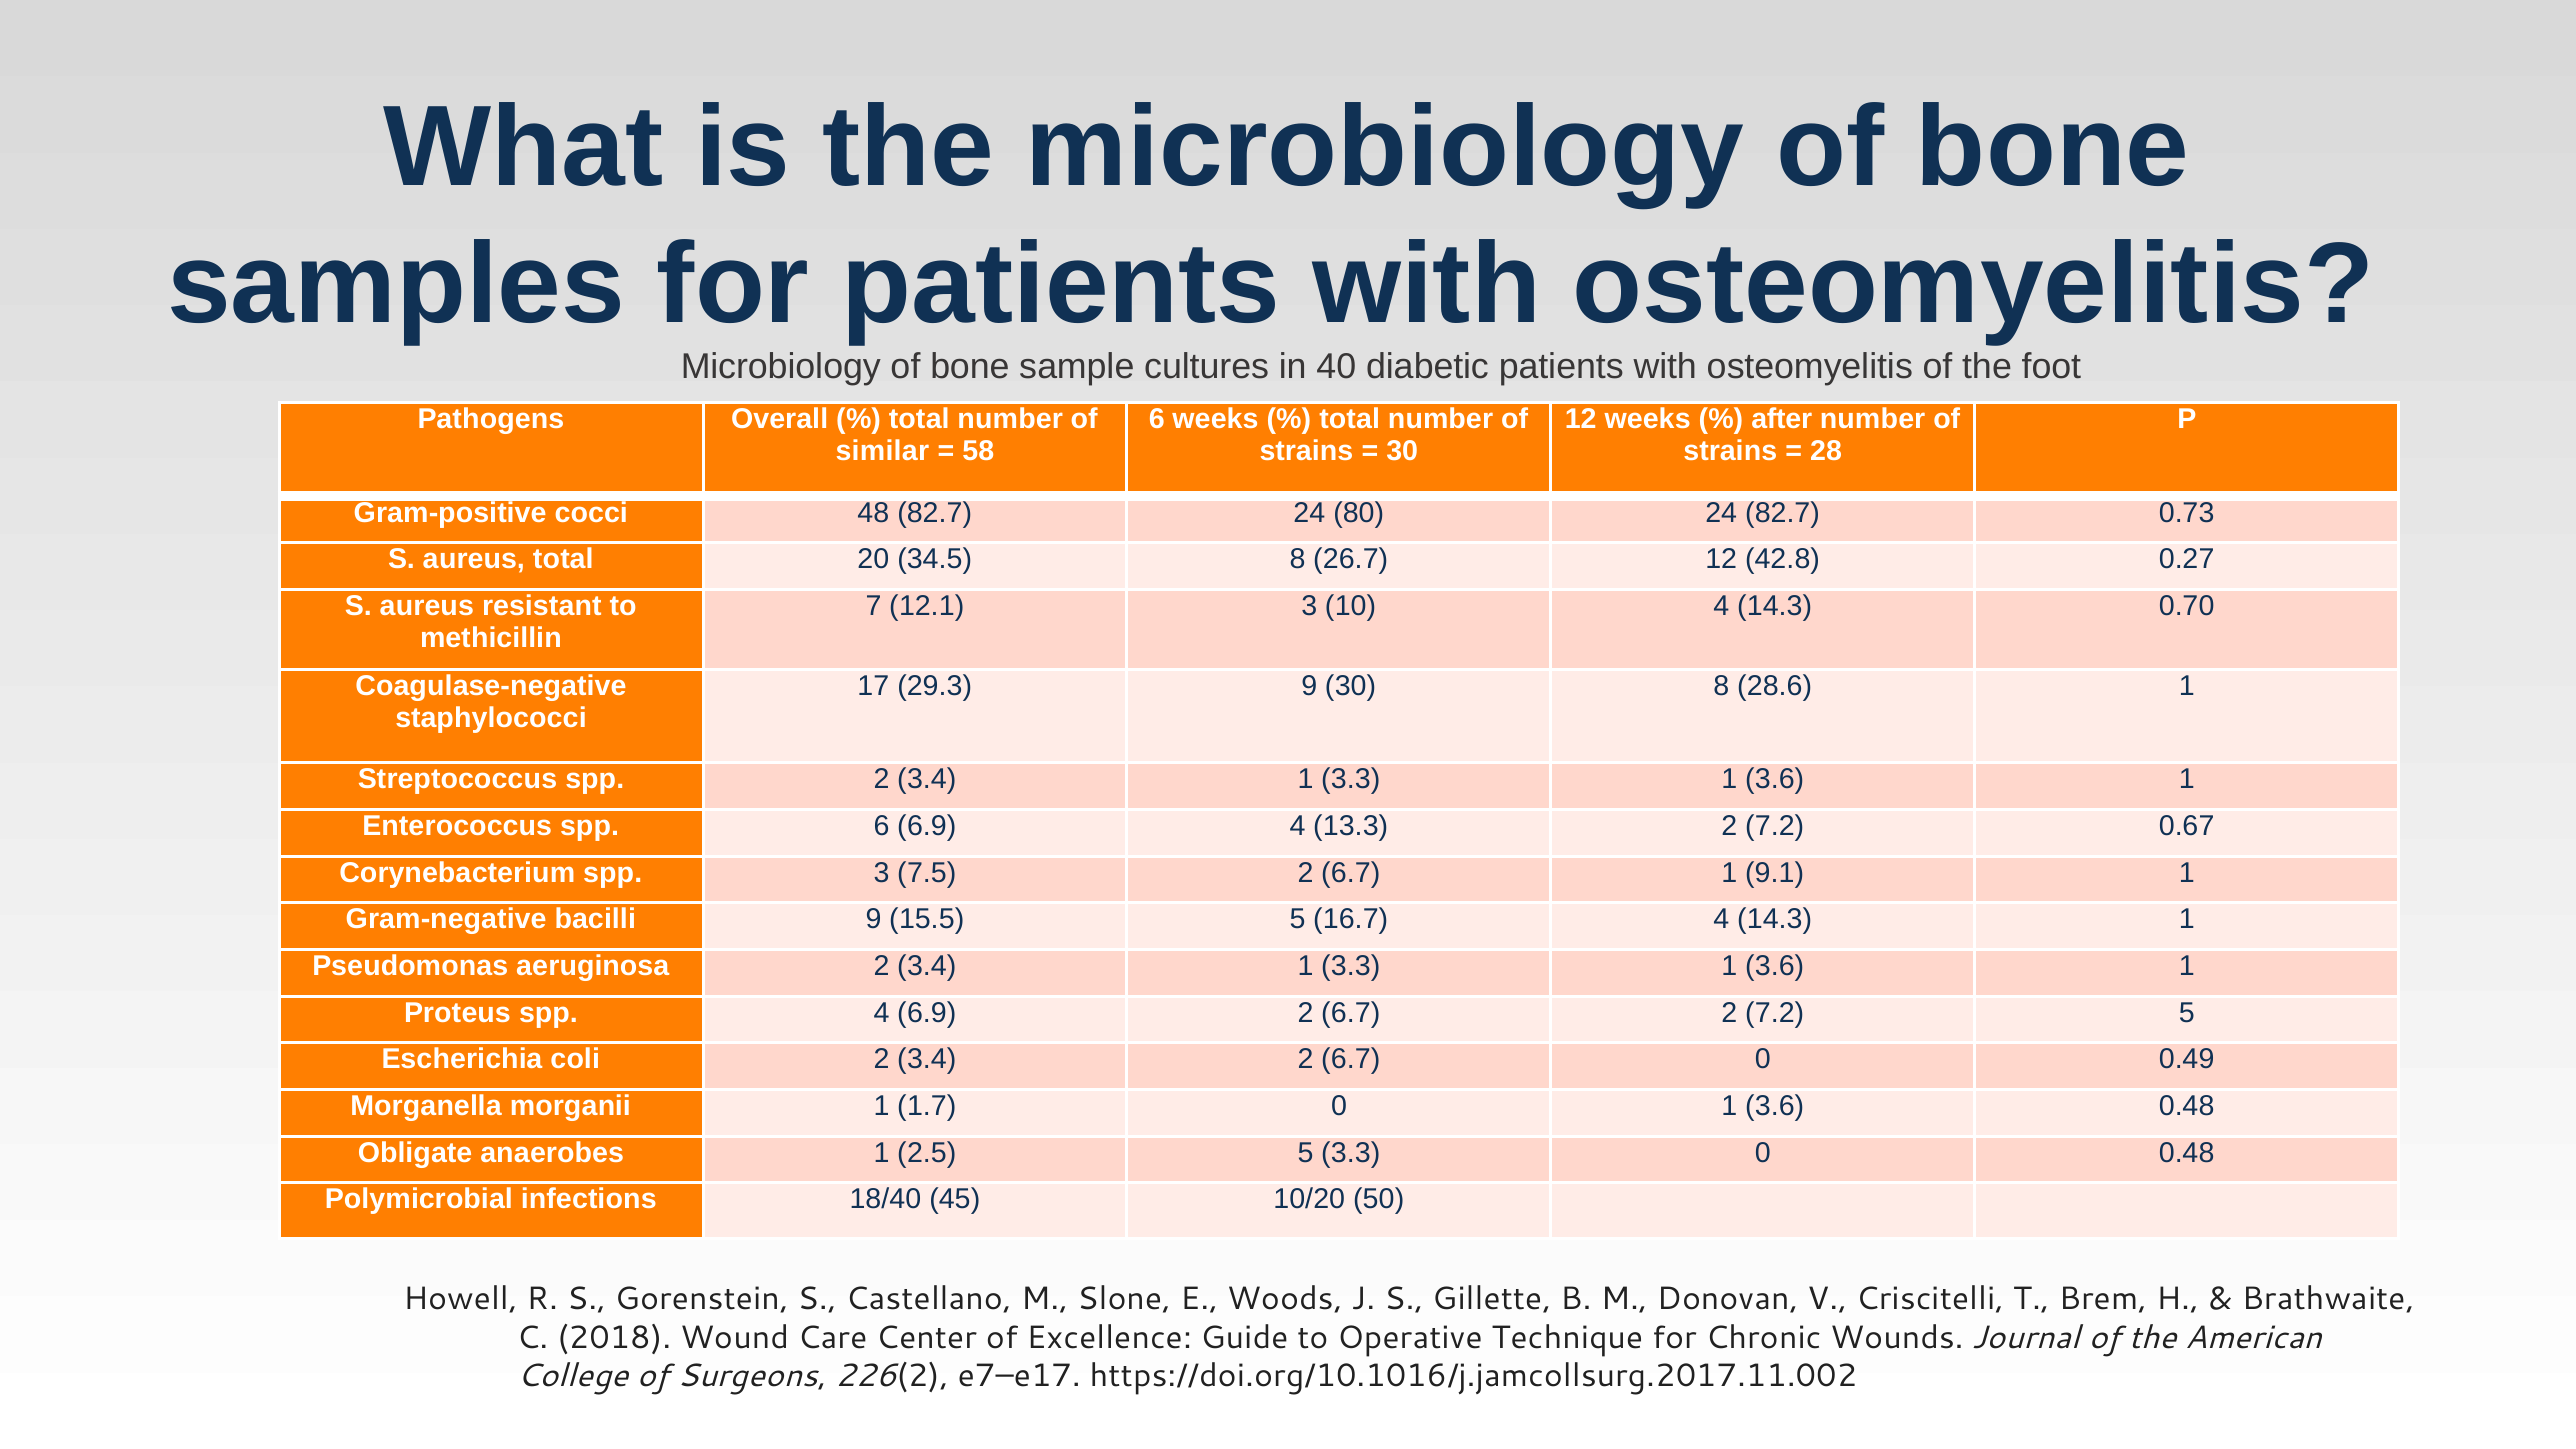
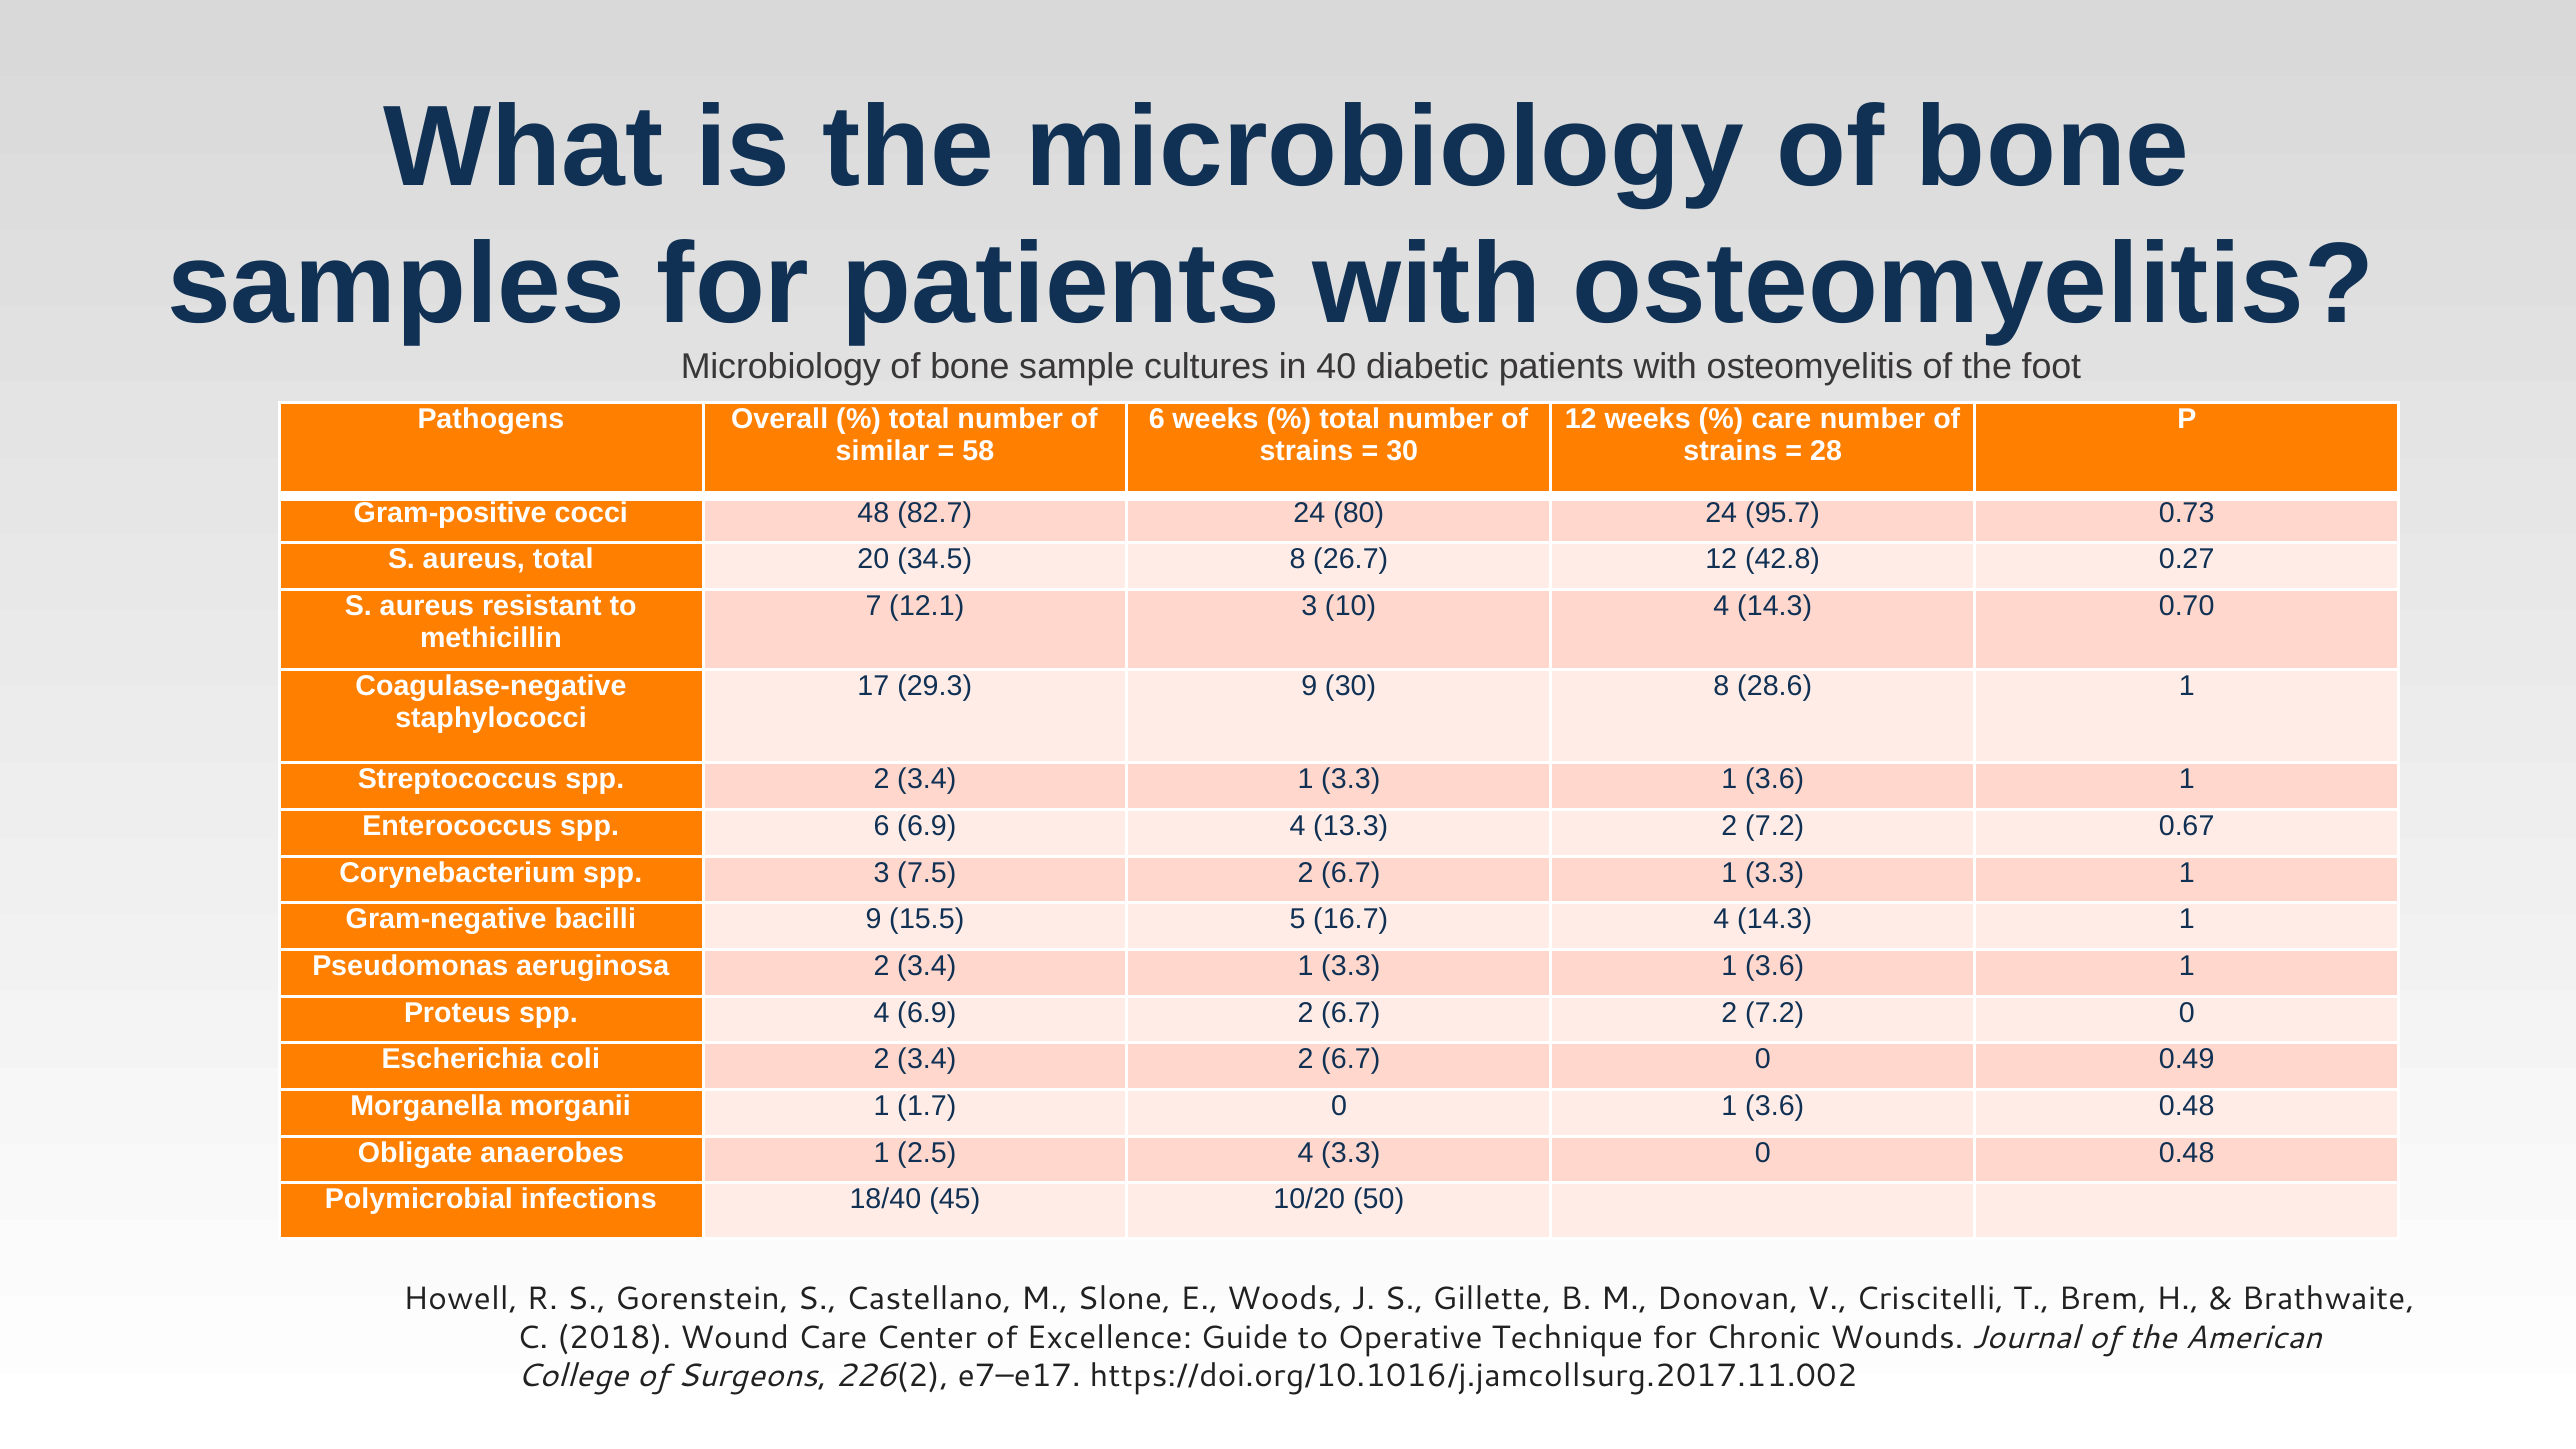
after: after -> care (1781, 419)
24 82.7: 82.7 -> 95.7 (1783, 513)
6.7 1 9.1: 9.1 -> 3.3 (1775, 873)
7.2 5: 5 -> 0 (2187, 1013)
2.5 5: 5 -> 4 (1305, 1153)
